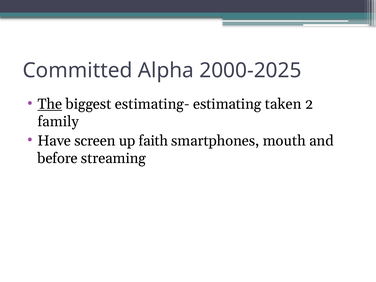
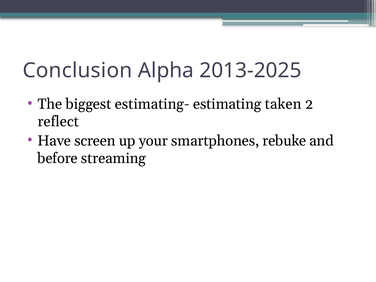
Committed: Committed -> Conclusion (77, 70)
2000-2025: 2000-2025 -> 2013-2025 (250, 70)
The underline: present -> none (50, 104)
family: family -> reflect (58, 122)
faith: faith -> your (153, 141)
mouth: mouth -> rebuke (284, 141)
